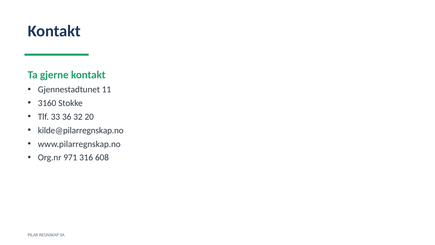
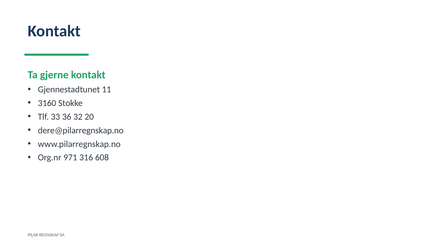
kilde@pilarregnskap.no: kilde@pilarregnskap.no -> dere@pilarregnskap.no (81, 130)
